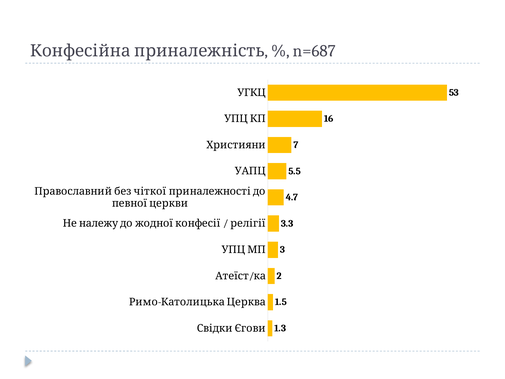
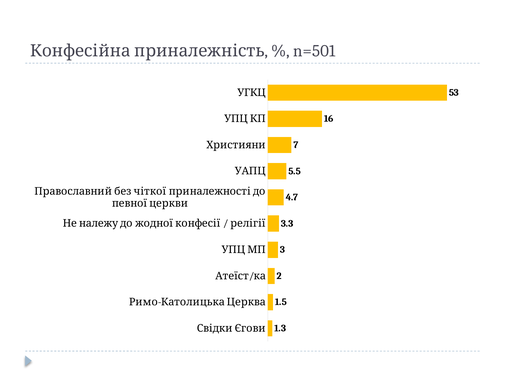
n=687: n=687 -> n=501 (314, 51)
